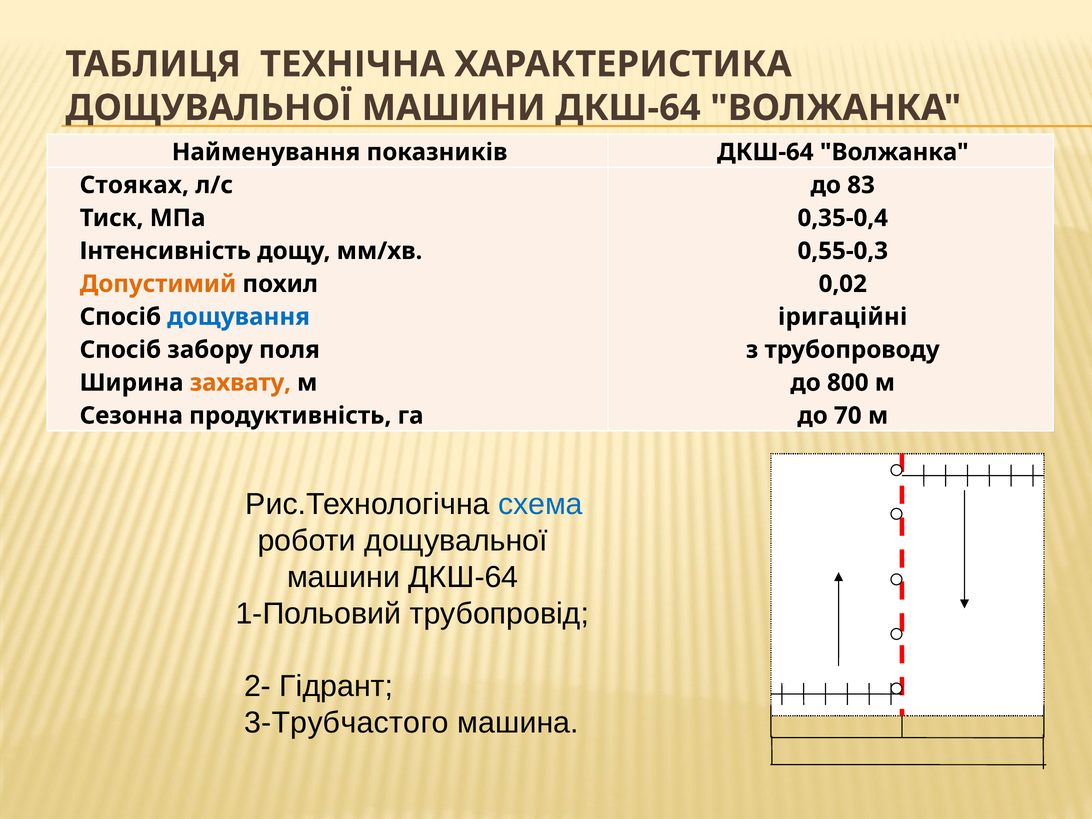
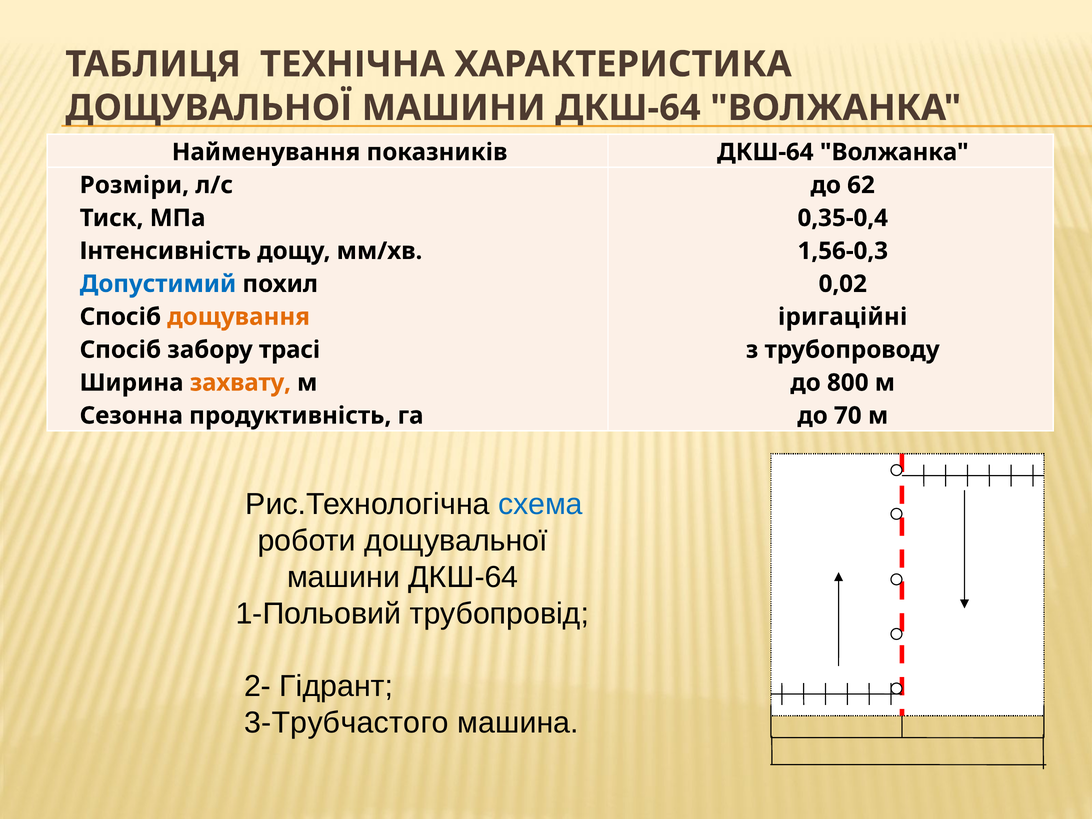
Стояках: Стояках -> Розміри (134, 185)
83: 83 -> 62 (861, 185)
0,55-0,3: 0,55-0,3 -> 1,56-0,3 (843, 251)
Допустимий colour: orange -> blue (158, 284)
дощування colour: blue -> orange (239, 317)
поля: поля -> трасі (290, 350)
